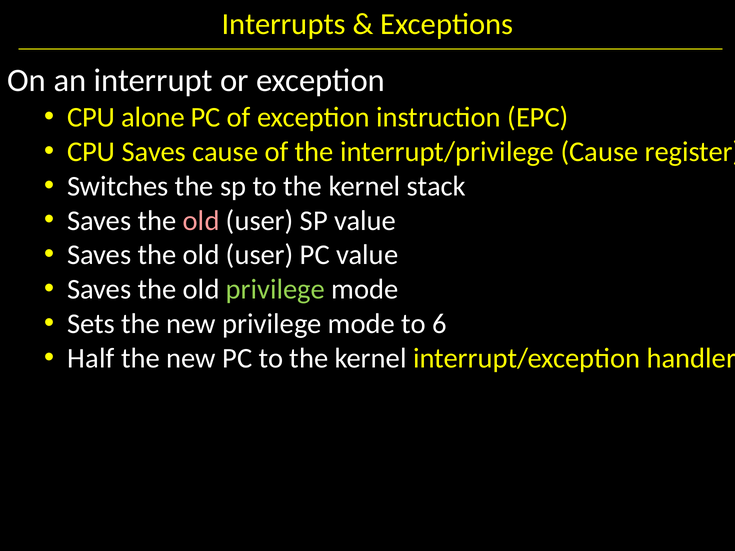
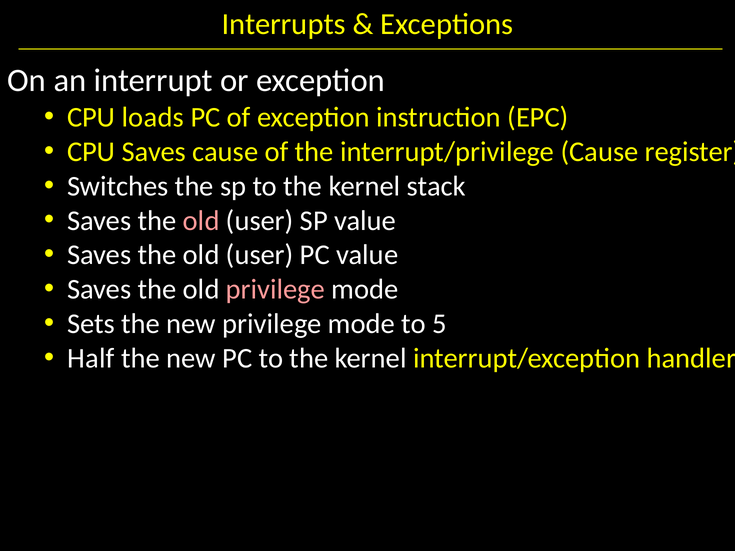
alone: alone -> loads (153, 117)
privilege colour: light green -> pink (275, 290)
6: 6 -> 5 (439, 324)
